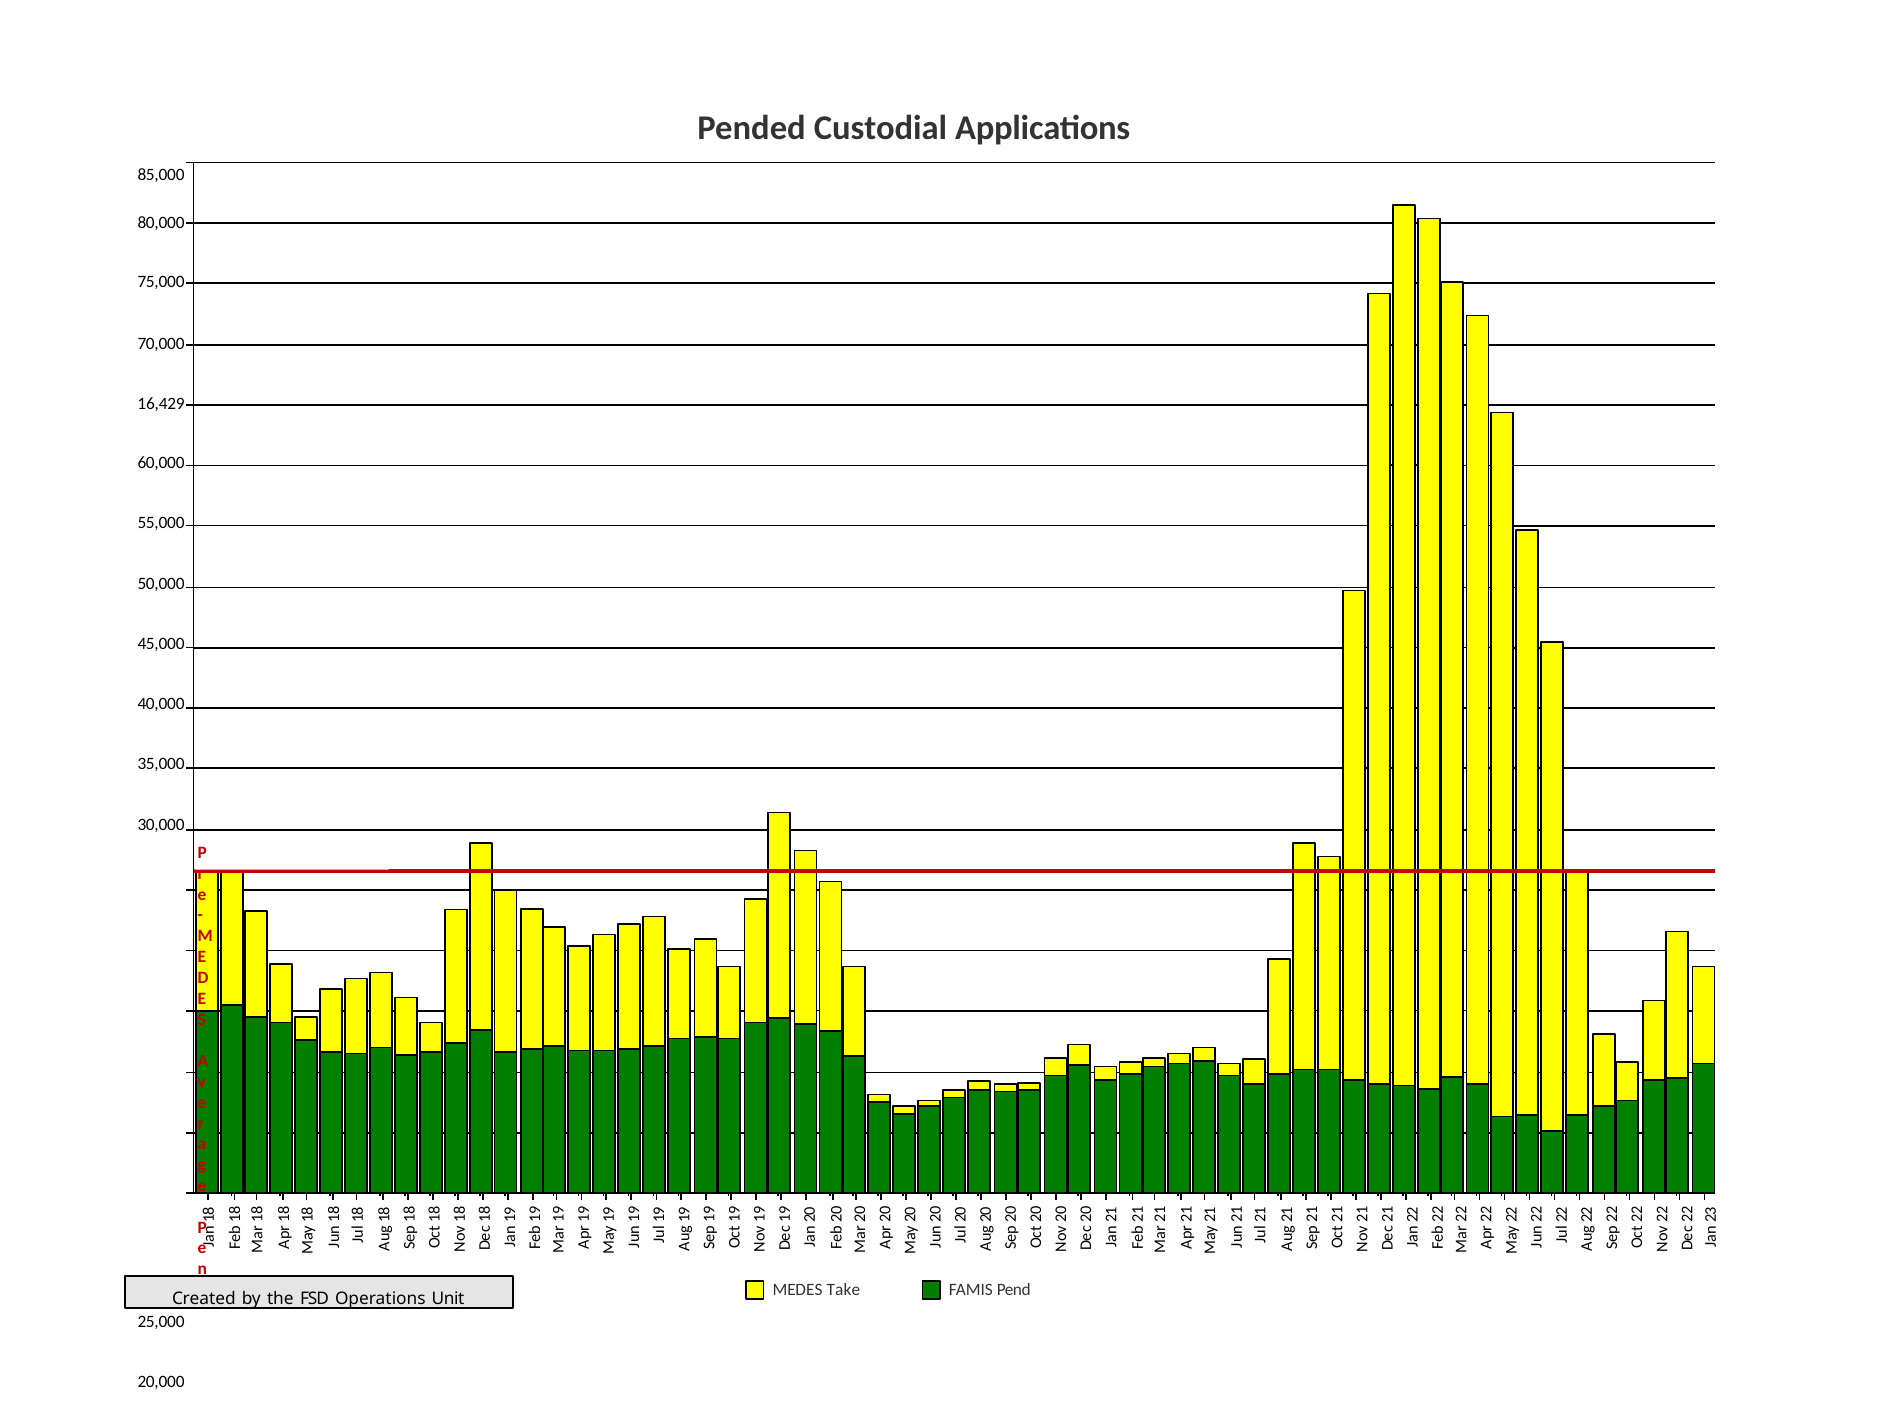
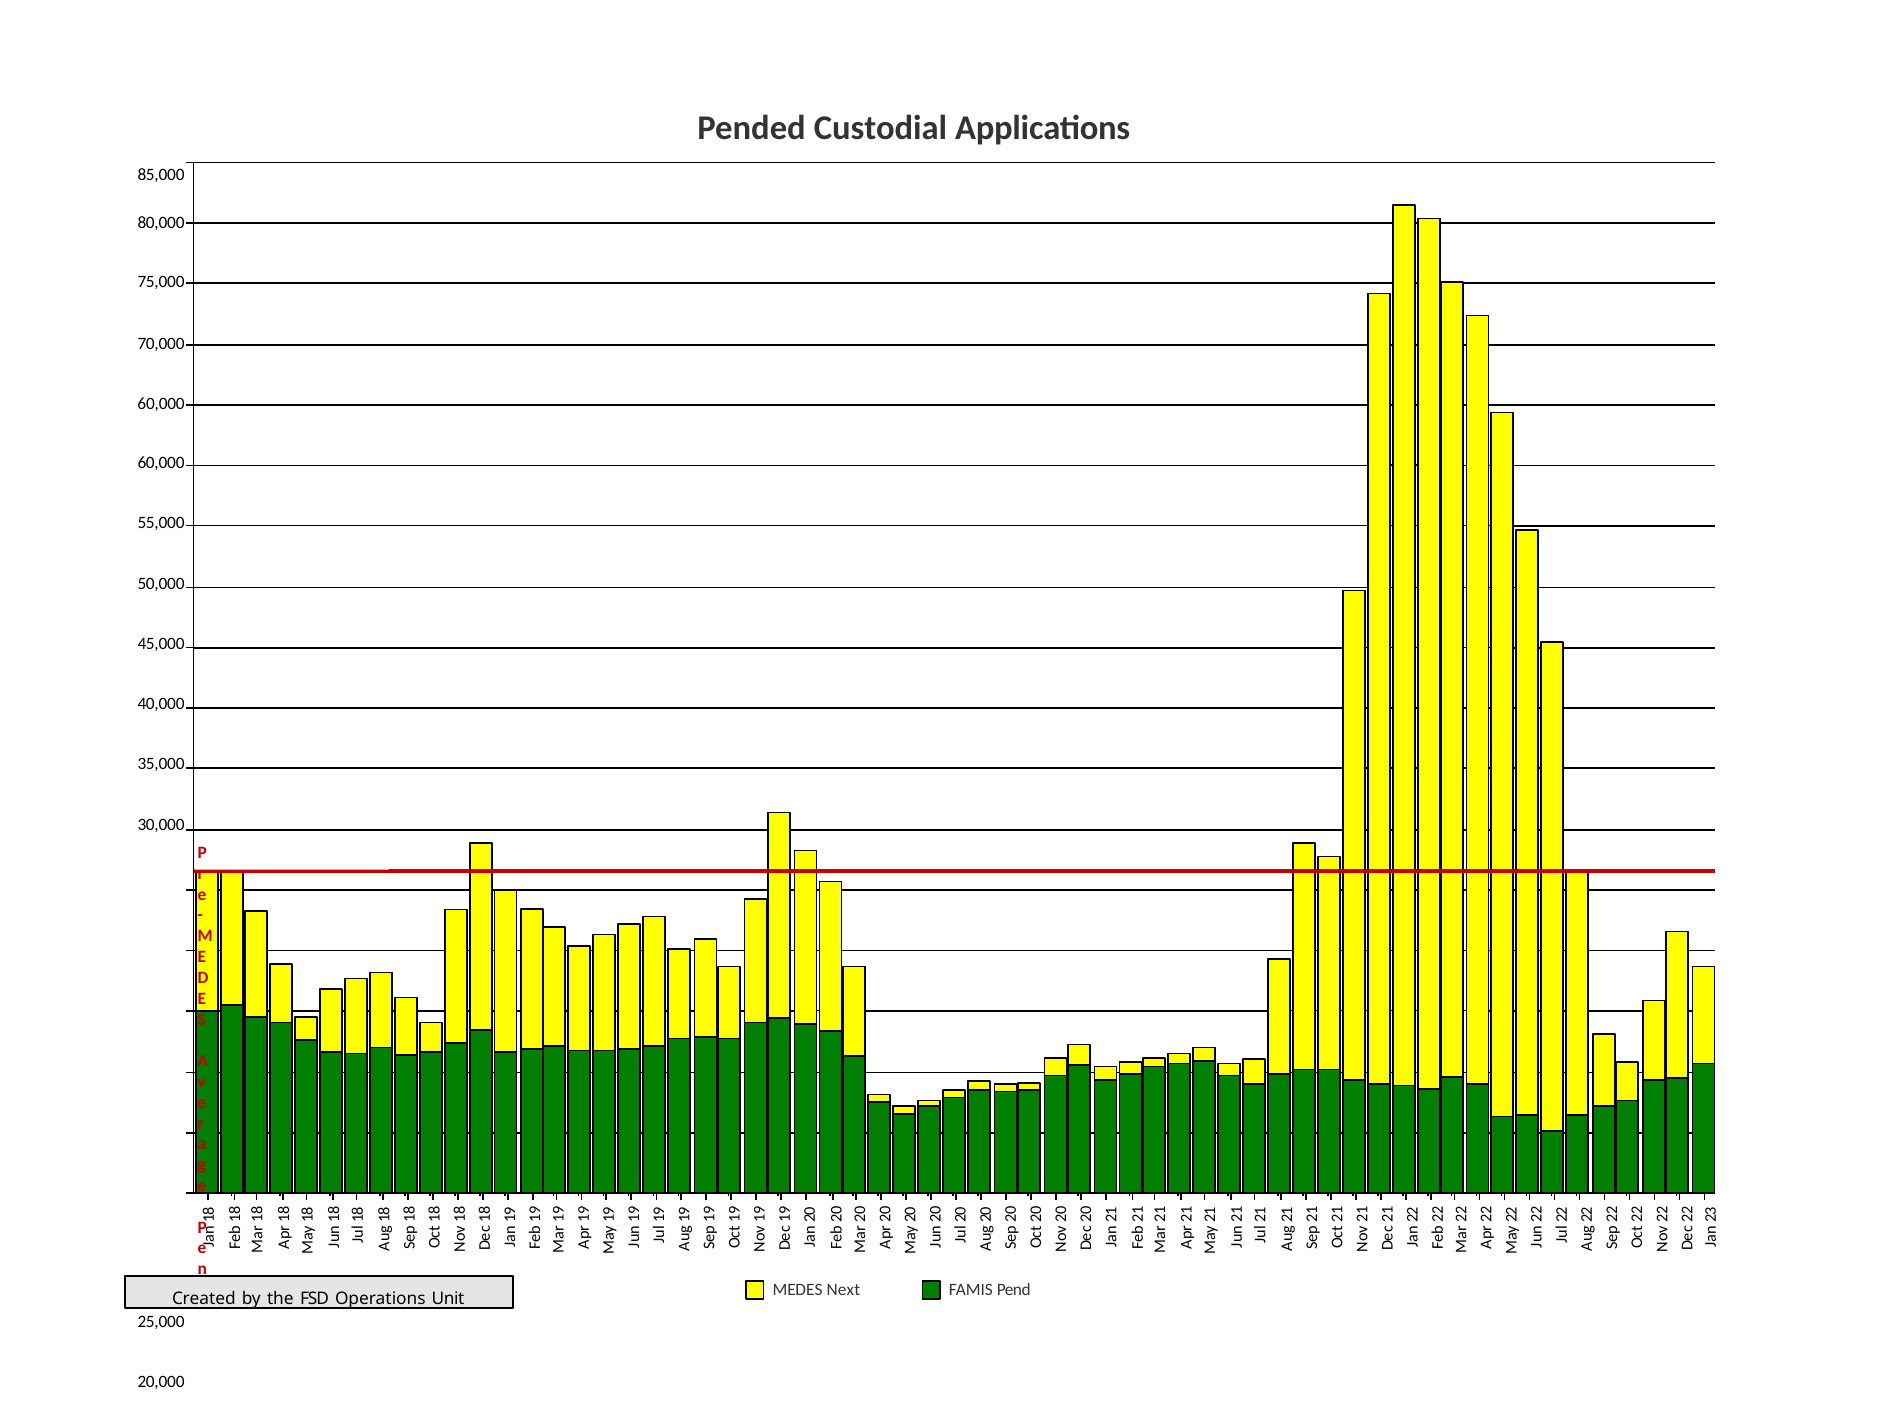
16,429: 16,429 -> 60,000 (161, 403)
Take: Take -> Next (843, 1290)
